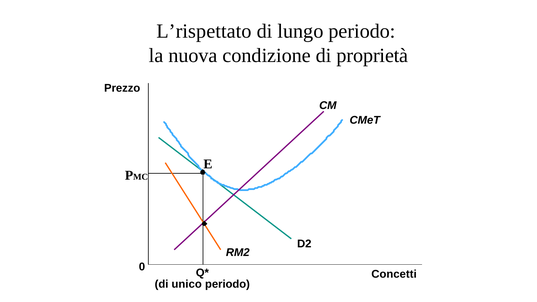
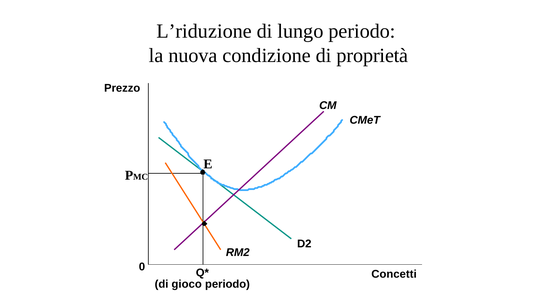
L’rispettato: L’rispettato -> L’riduzione (204, 31)
unico: unico -> gioco (187, 284)
